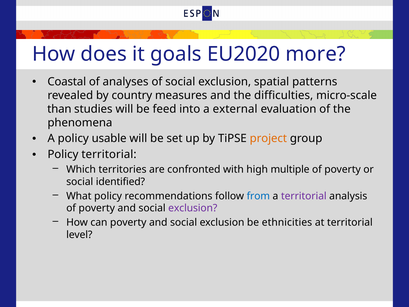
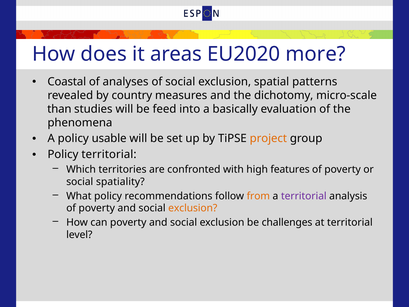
goals: goals -> areas (176, 54)
difficulties: difficulties -> dichotomy (284, 95)
external: external -> basically (235, 109)
multiple: multiple -> features (290, 169)
identified: identified -> spatiality (120, 182)
from colour: blue -> orange (258, 196)
exclusion colour: purple -> orange (193, 208)
ethnicities: ethnicities -> challenges (287, 222)
